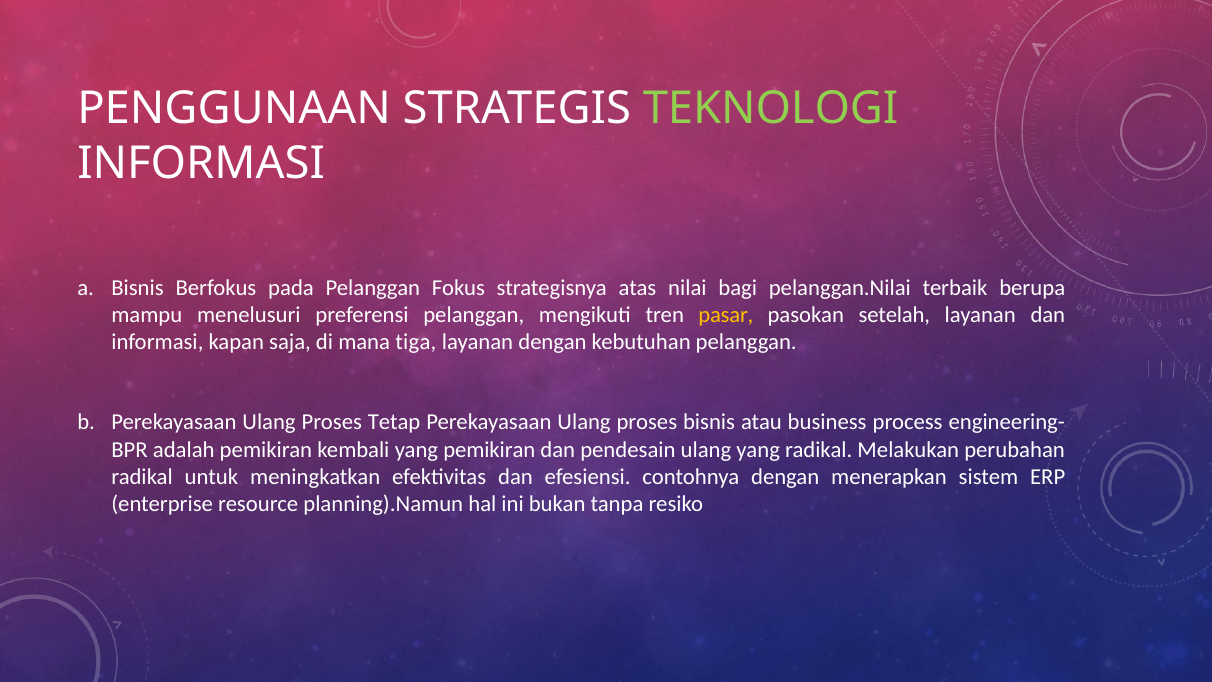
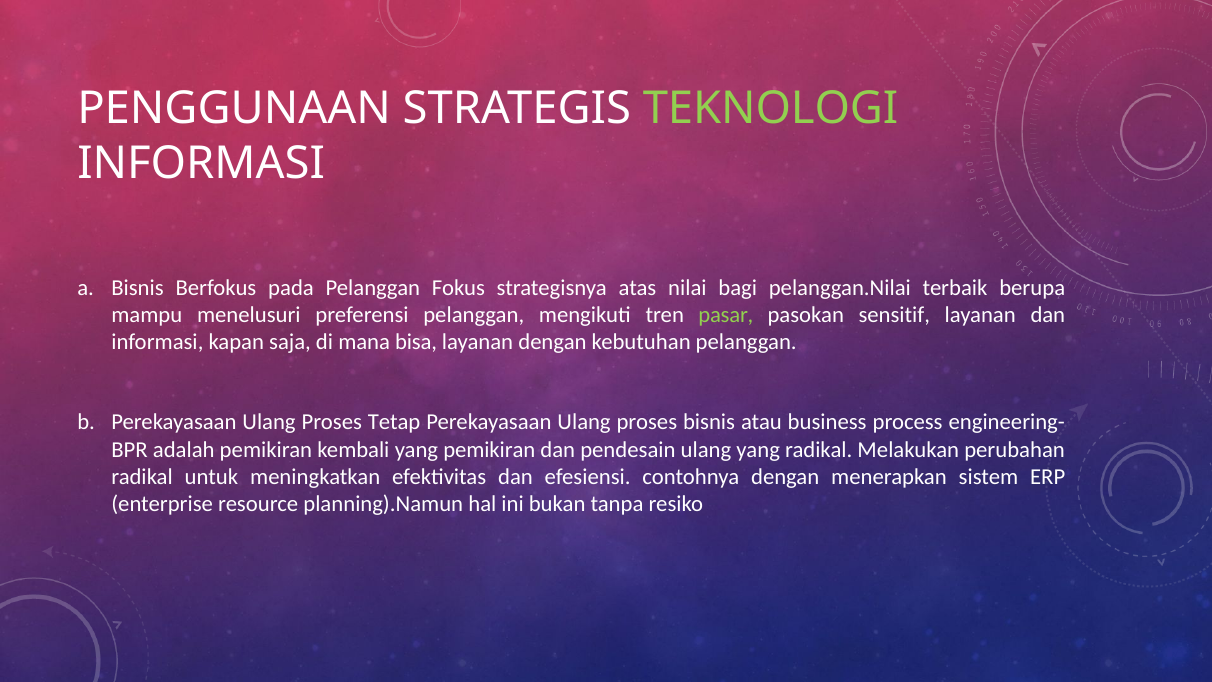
pasar colour: yellow -> light green (726, 315)
setelah: setelah -> sensitif (894, 315)
tiga: tiga -> bisa (416, 342)
